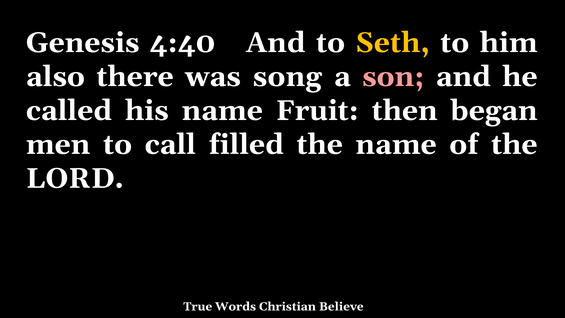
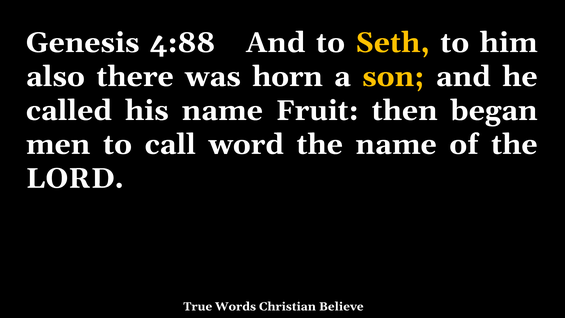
4:40: 4:40 -> 4:88 (182, 43)
song: song -> horn (287, 77)
son colour: pink -> yellow (393, 77)
filled: filled -> word (246, 144)
